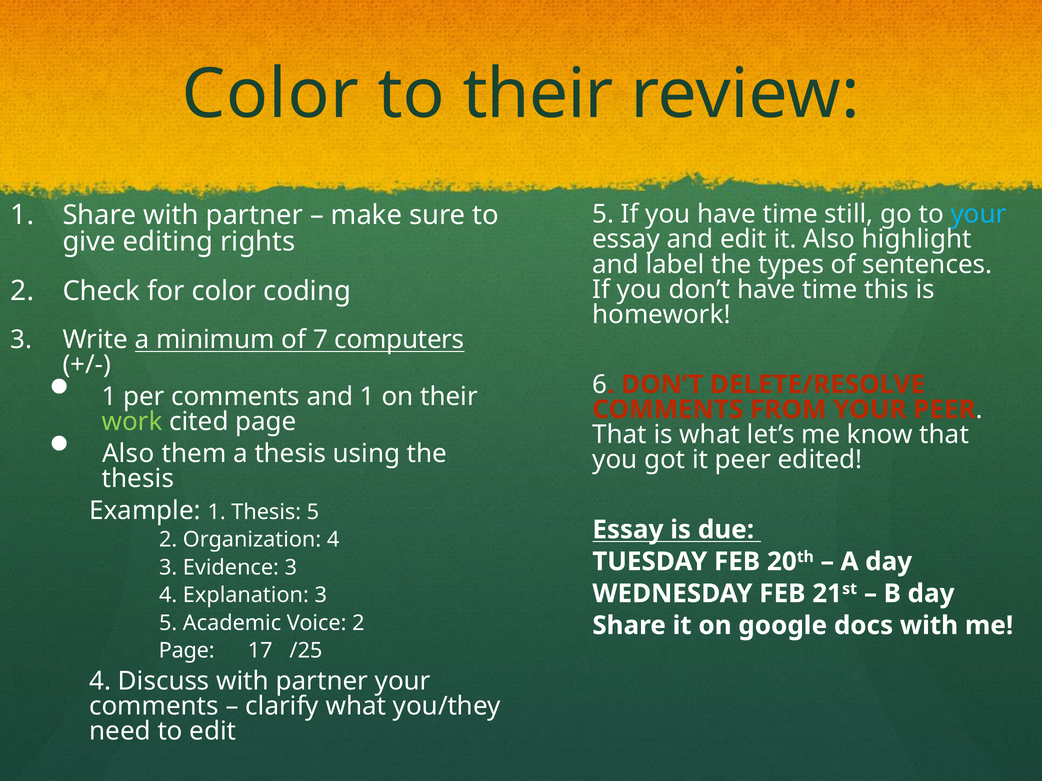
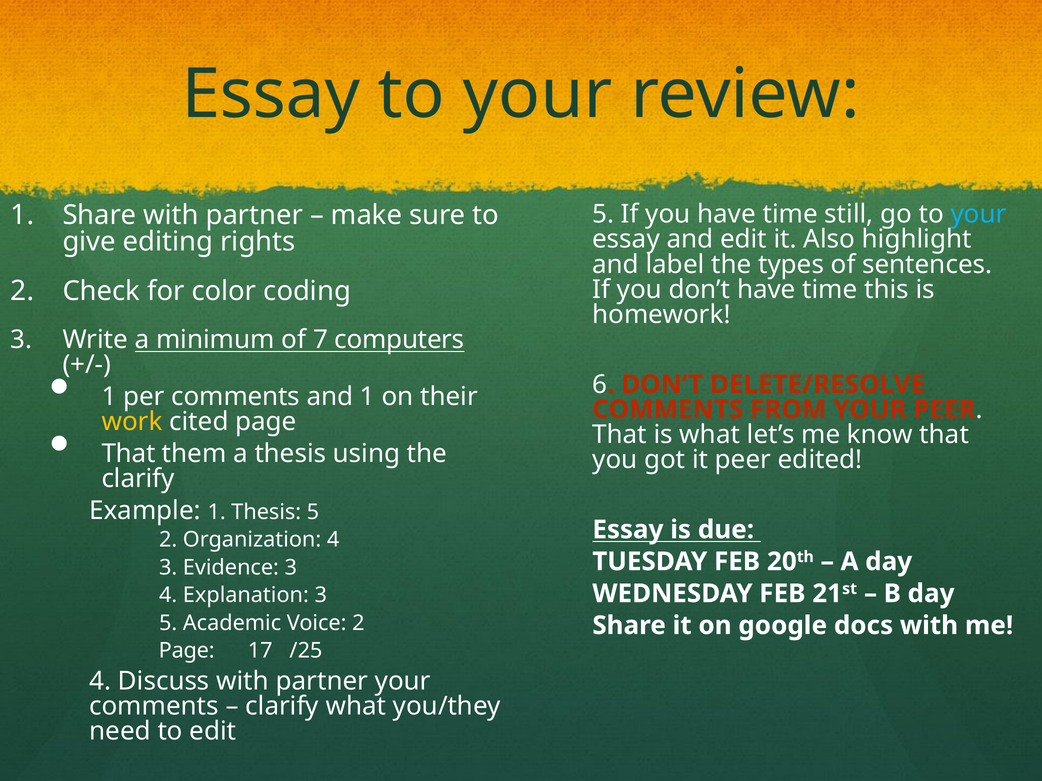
Color: Color -> Essay (271, 95)
their: their -> your (538, 95)
work colour: light green -> yellow (132, 422)
Also: Also -> That (129, 454)
thesis: thesis -> clarify (138, 479)
